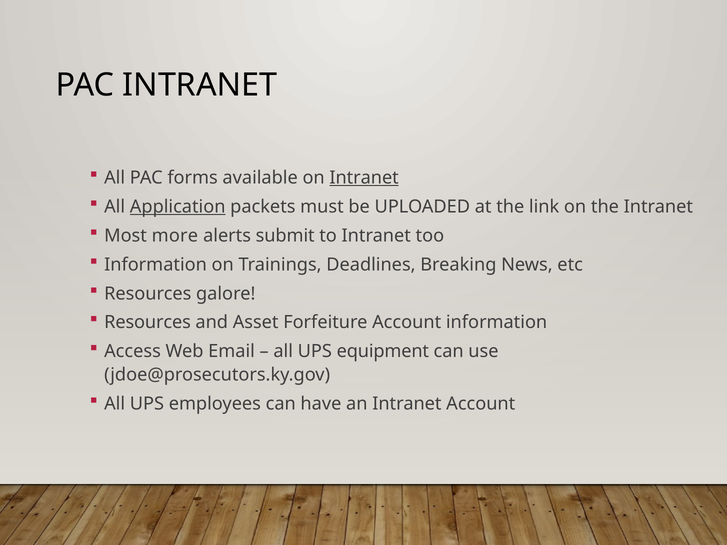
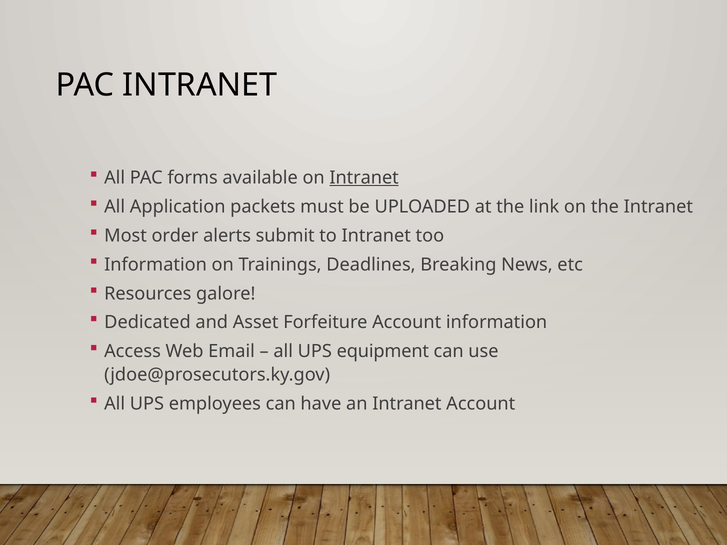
Application underline: present -> none (178, 207)
more: more -> order (175, 236)
Resources: Resources -> Dedicated (147, 323)
